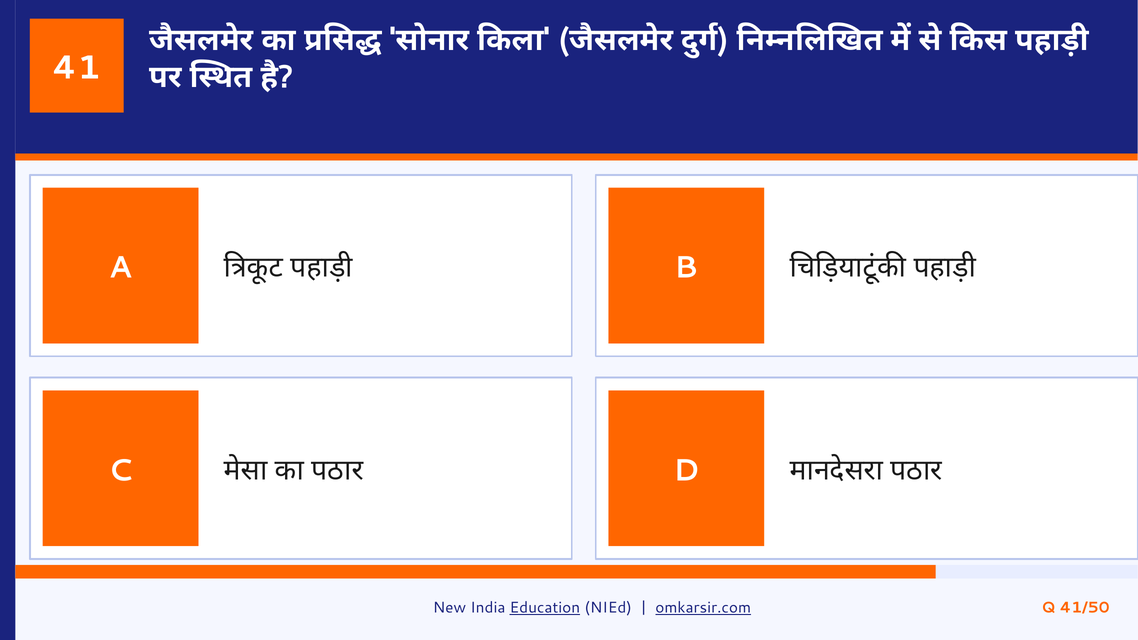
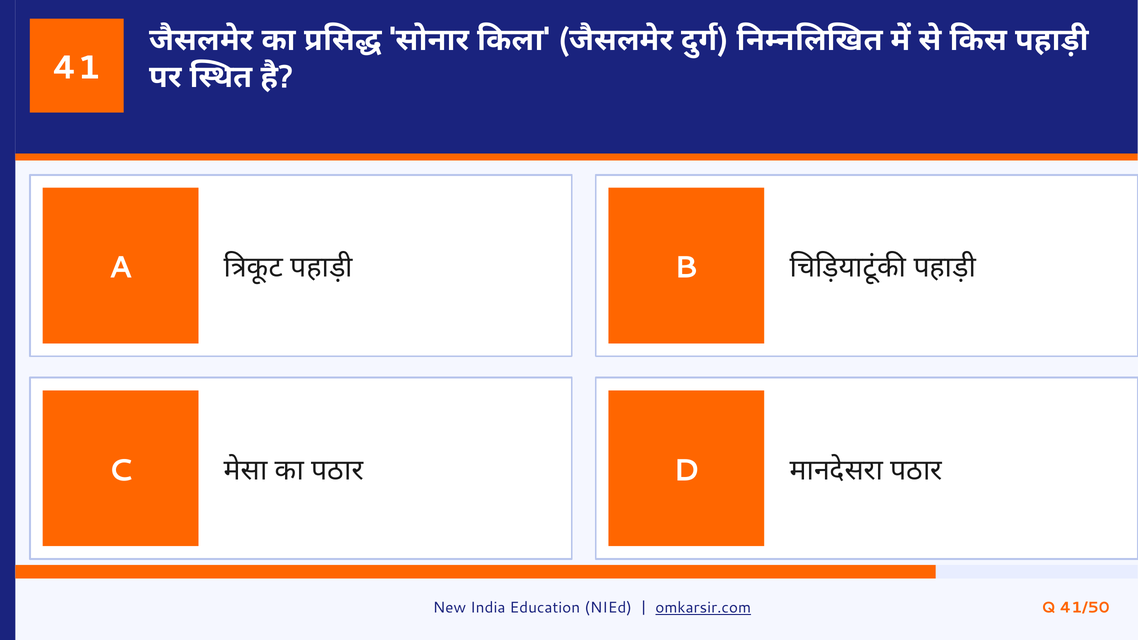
Education underline: present -> none (545, 608)
